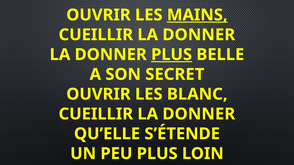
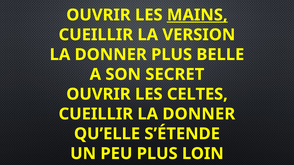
DONNER: DONNER -> VERSION (199, 35)
PLUS underline: present -> none (172, 55)
BLANC: BLANC -> CELTES (197, 94)
